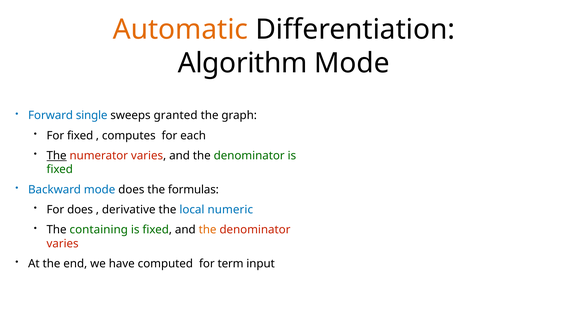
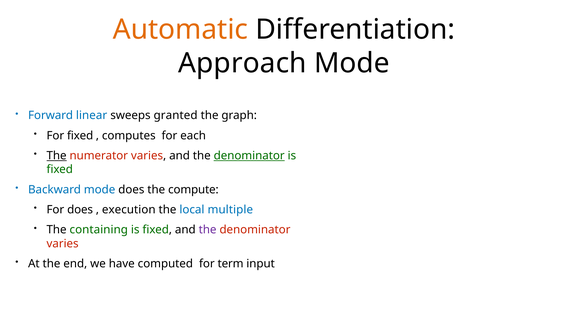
Algorithm: Algorithm -> Approach (242, 63)
single: single -> linear (92, 115)
denominator underline: none -> present (249, 155)
formulas: formulas -> compute (193, 189)
derivative: derivative -> execution (129, 209)
numeric: numeric -> multiple (230, 209)
the colour: orange -> purple (208, 229)
